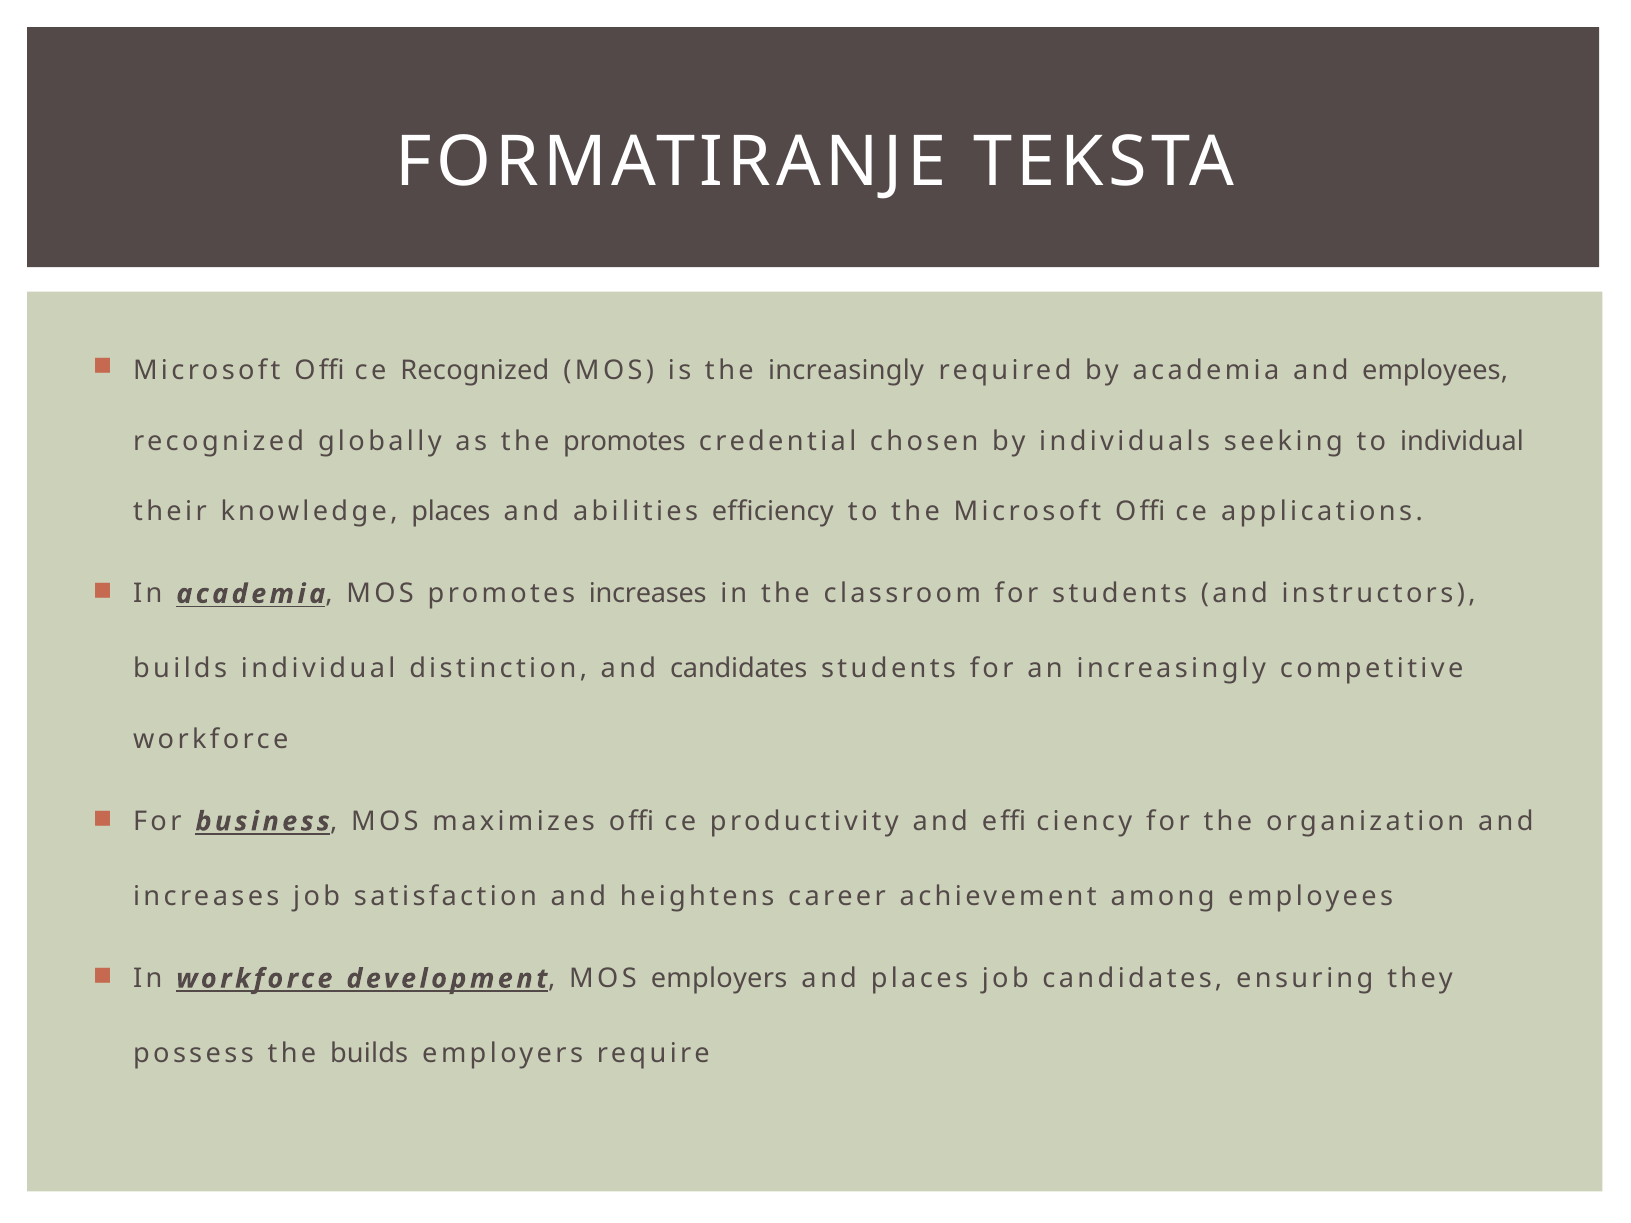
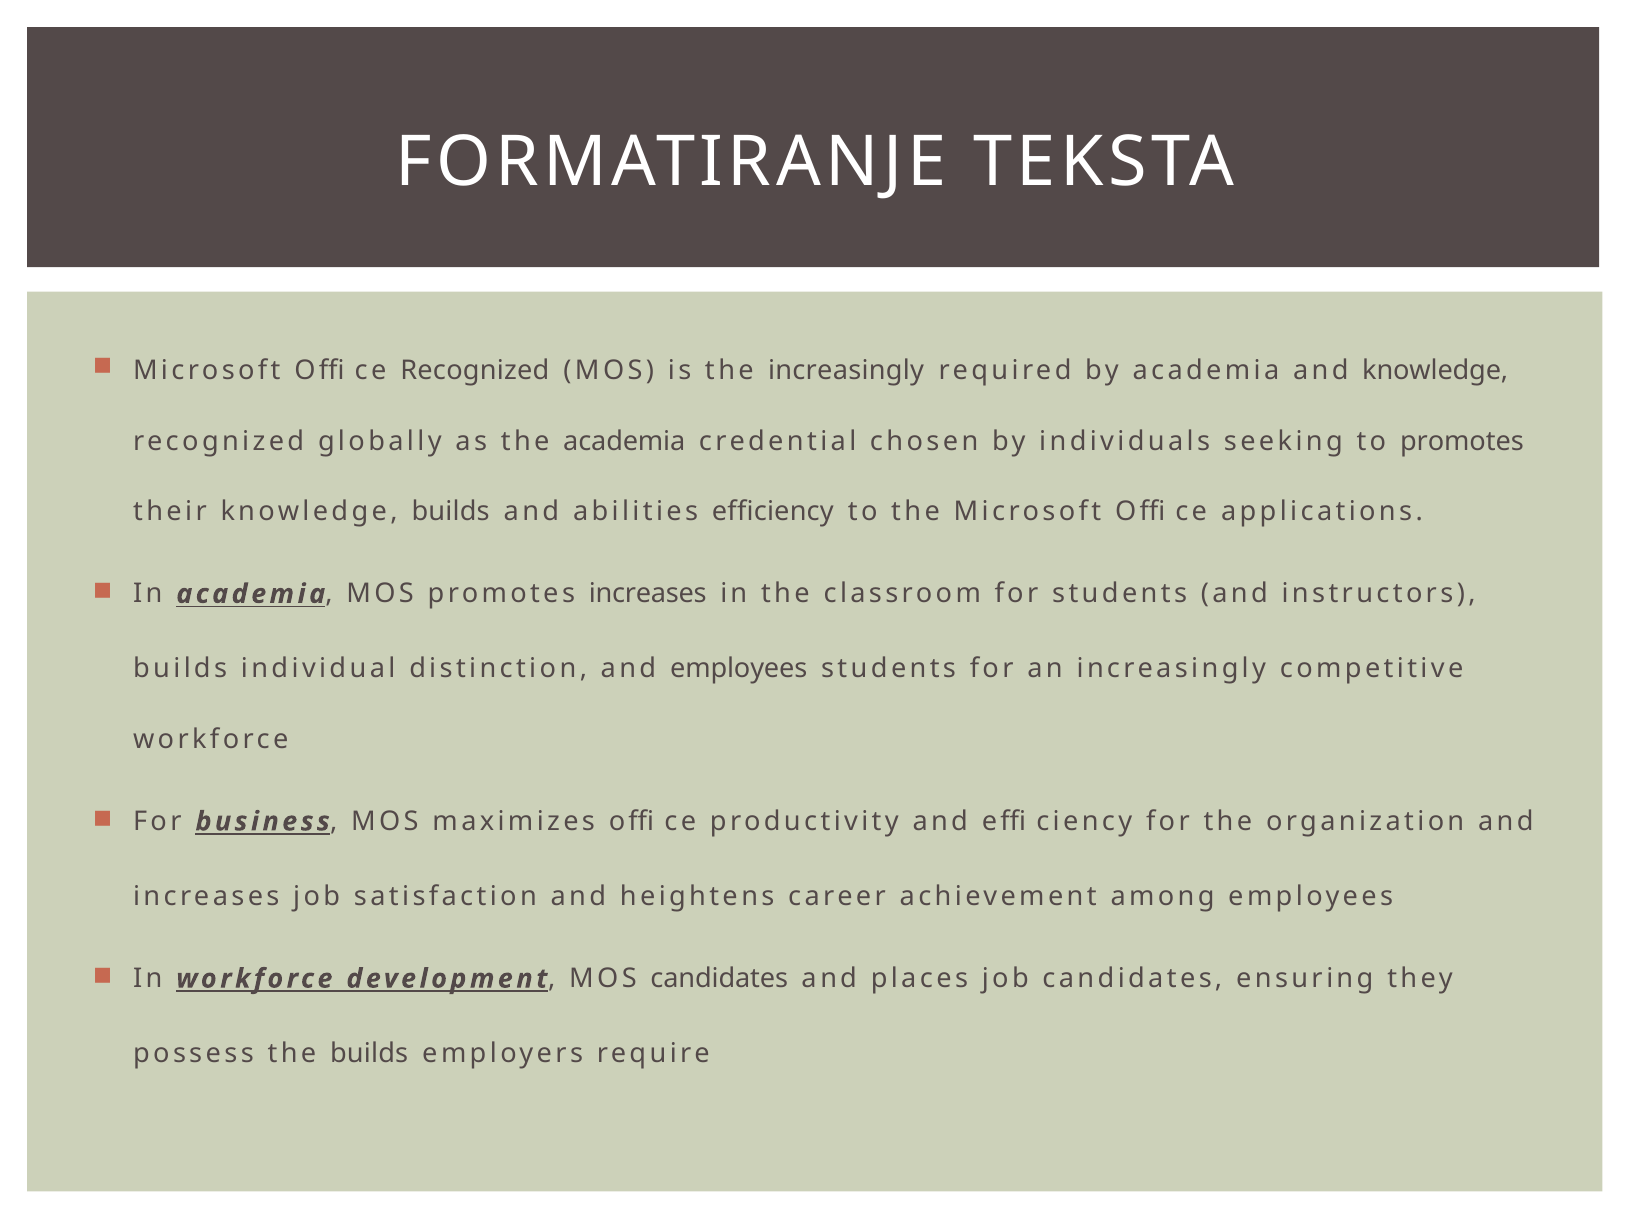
and employees: employees -> knowledge (1435, 371)
the promotes: promotes -> academia (624, 441)
to individual: individual -> promotes (1462, 441)
knowledge places: places -> builds (451, 512)
and candidates: candidates -> employees (739, 669)
MOS employers: employers -> candidates (719, 979)
